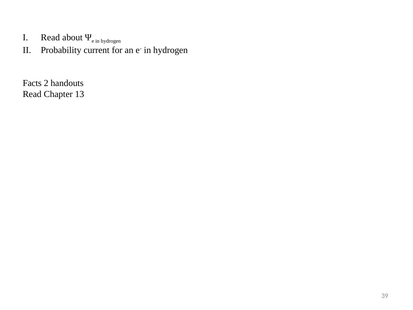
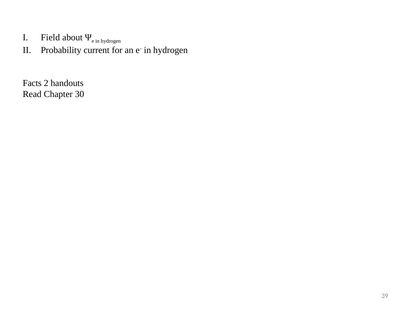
Read: Read -> Field (50, 37)
13: 13 -> 30 (80, 94)
